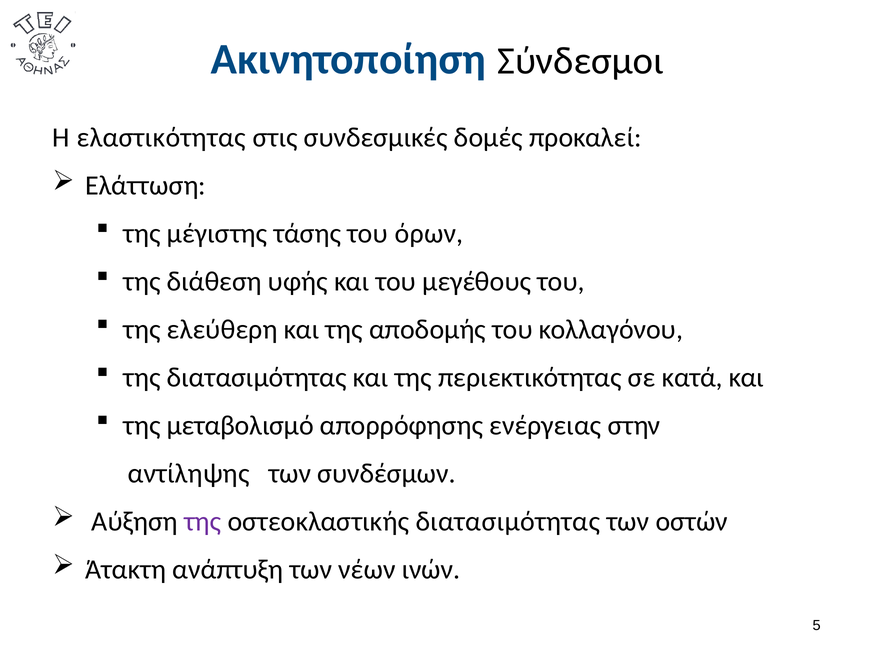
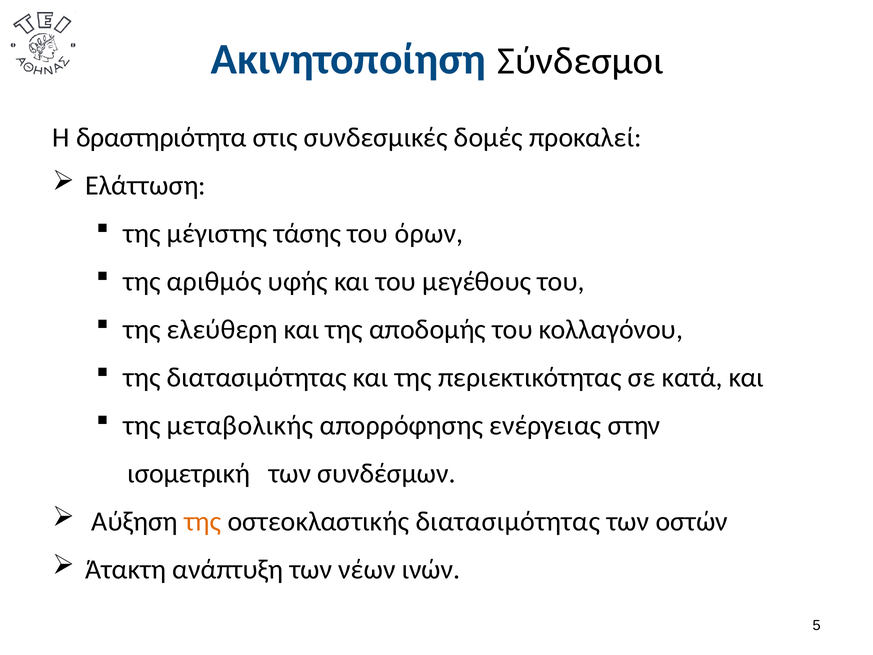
ελαστικότητας: ελαστικότητας -> δραστηριότητα (161, 137)
διάθεση: διάθεση -> αριθμός (214, 281)
μεταβολισμό: μεταβολισμό -> μεταβολικής (240, 425)
αντίληψης: αντίληψης -> ισομετρική (189, 473)
της colour: purple -> orange (203, 521)
